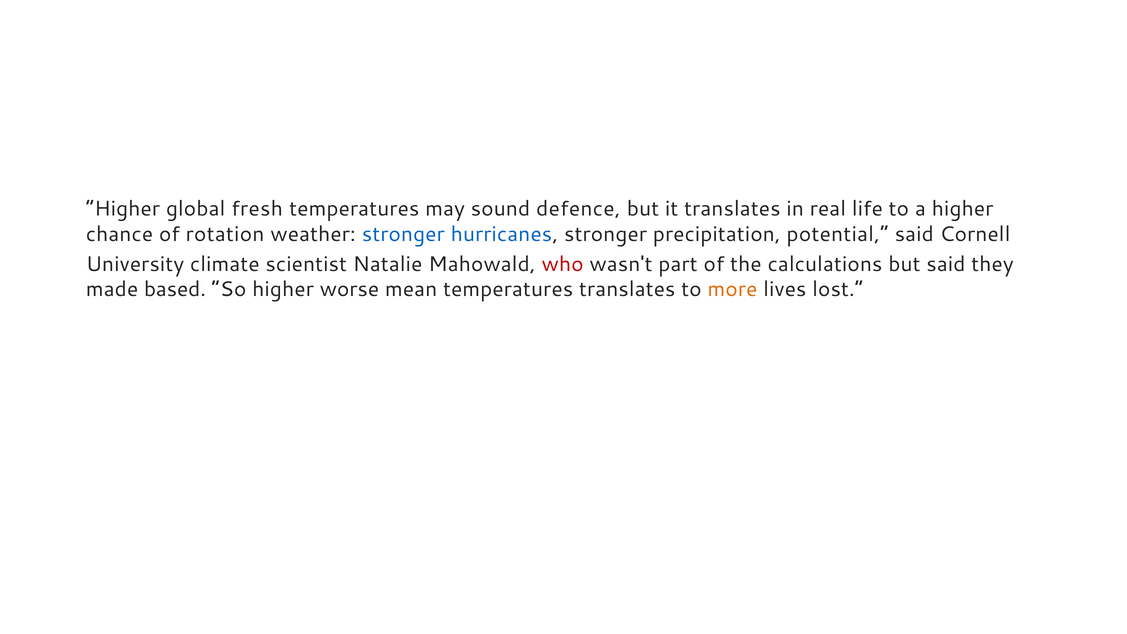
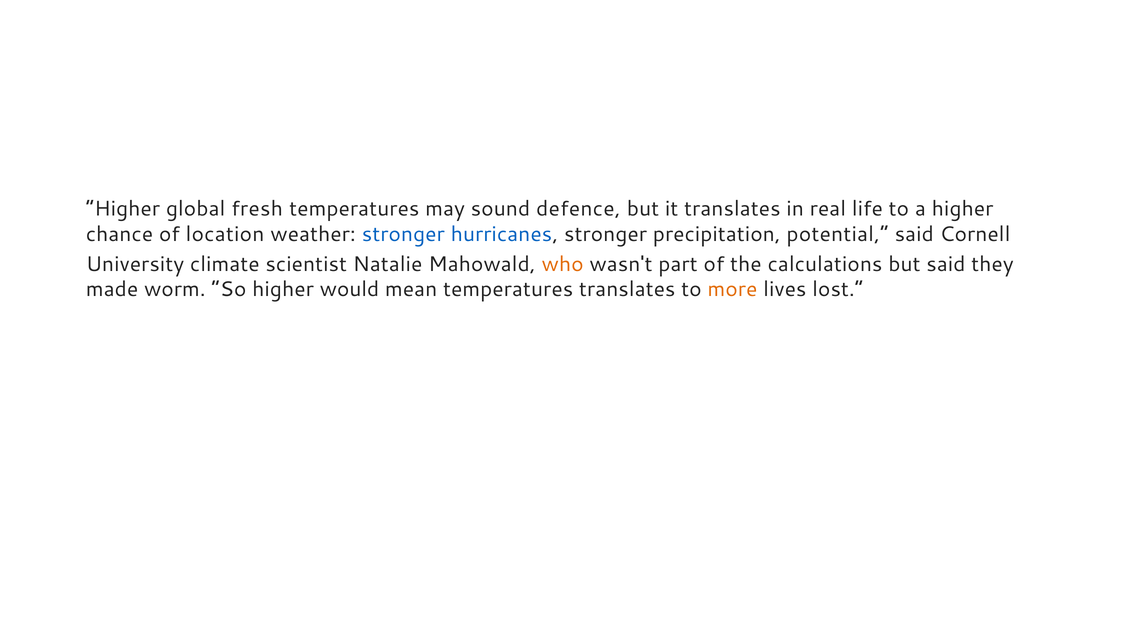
rotation: rotation -> location (225, 234)
who colour: red -> orange (563, 264)
based: based -> worm (175, 289)
worse: worse -> would (349, 289)
